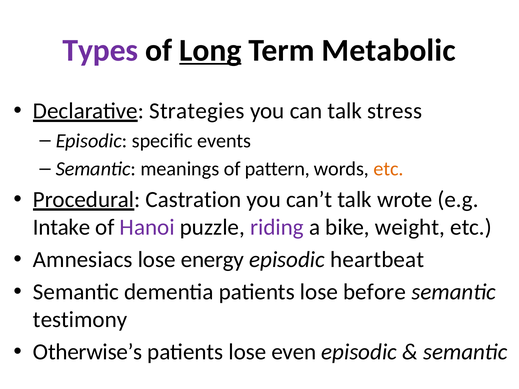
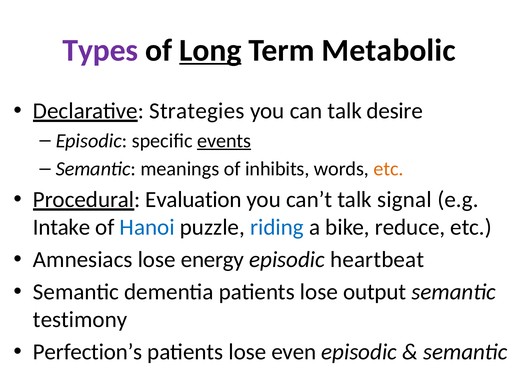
stress: stress -> desire (395, 111)
events underline: none -> present (224, 141)
pattern: pattern -> inhibits (277, 169)
Castration: Castration -> Evaluation (193, 200)
wrote: wrote -> signal (404, 200)
Hanoi colour: purple -> blue (147, 227)
riding colour: purple -> blue (277, 227)
weight: weight -> reduce (410, 227)
before: before -> output (375, 292)
Otherwise’s: Otherwise’s -> Perfection’s (88, 352)
